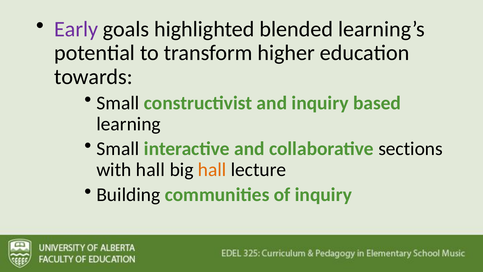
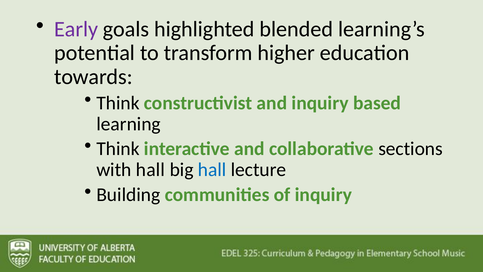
Small: Small -> Think (118, 103)
Small: Small -> Think (118, 149)
hall colour: orange -> blue (212, 170)
